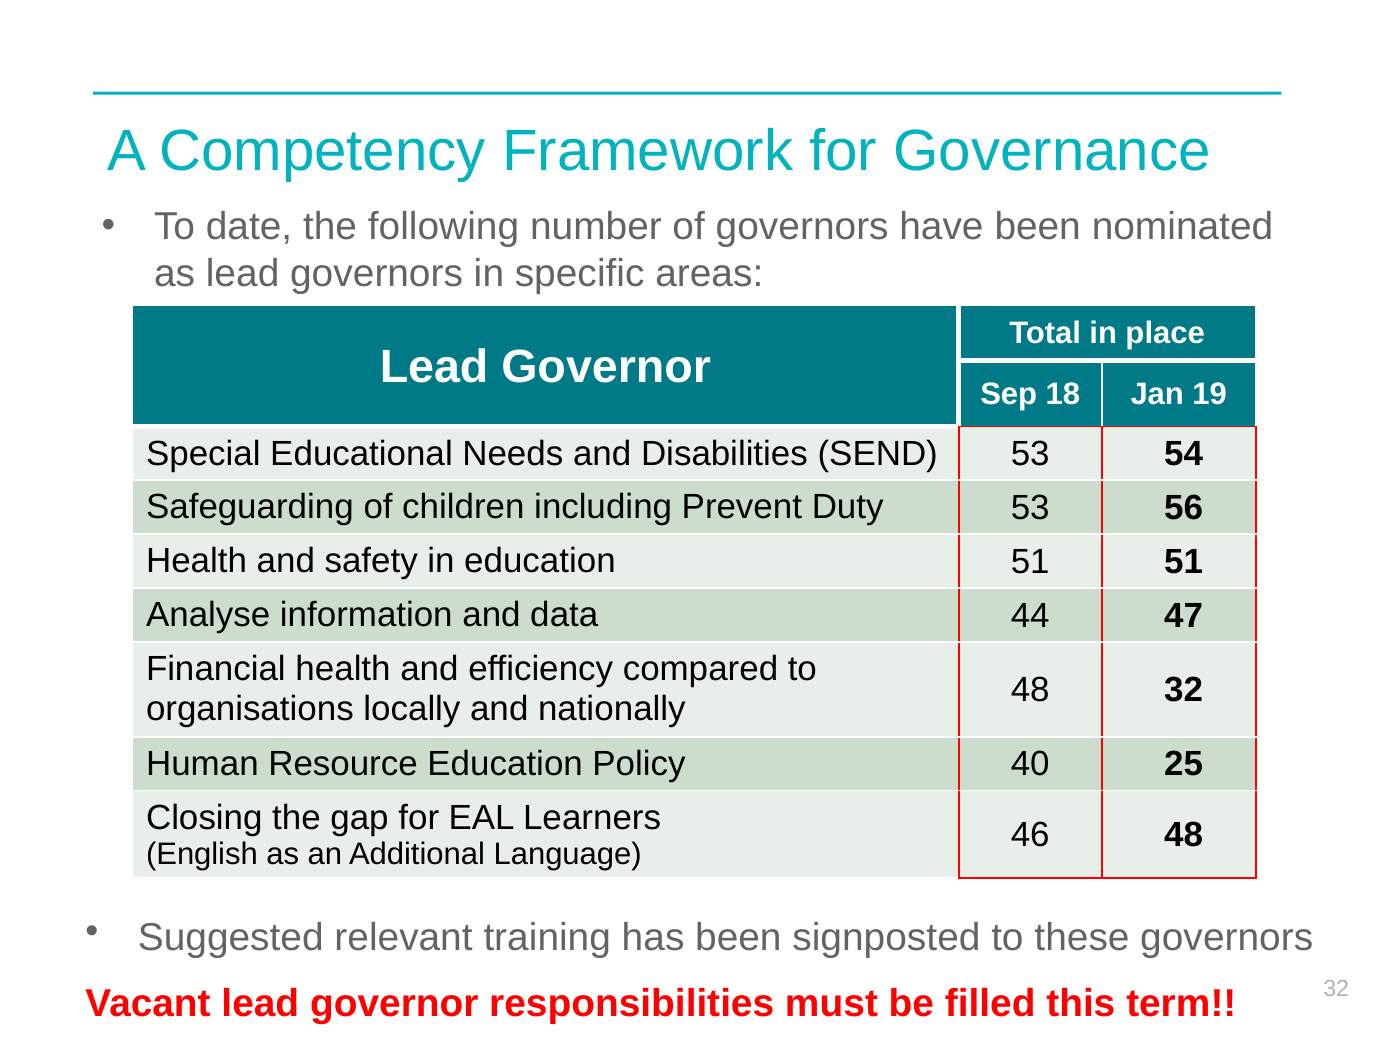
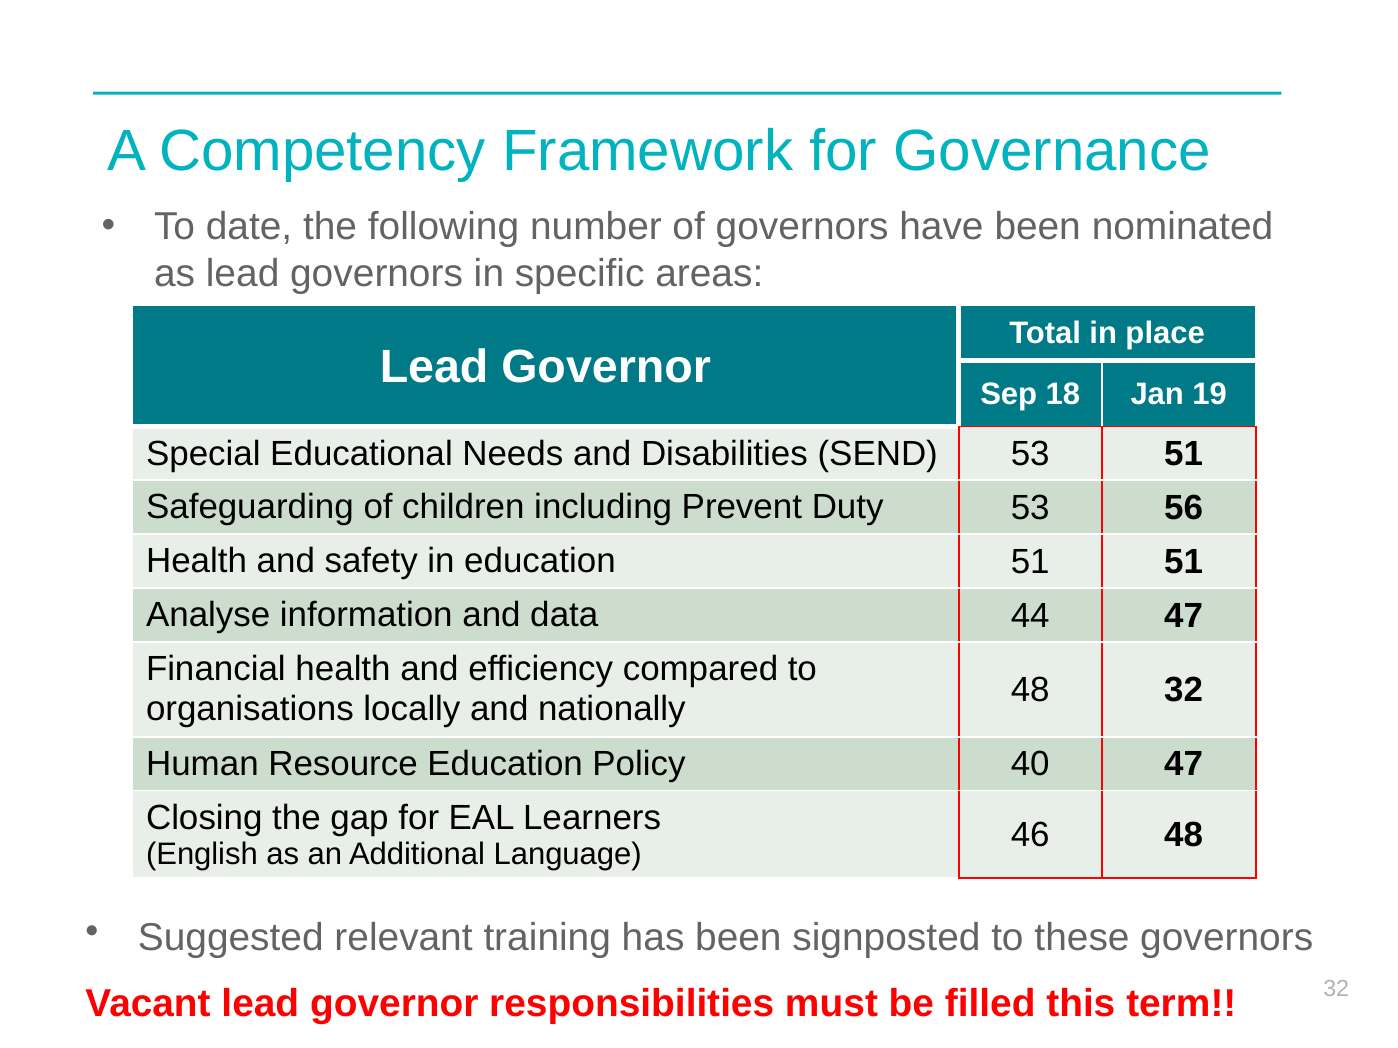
53 54: 54 -> 51 (1184, 454)
40 25: 25 -> 47 (1184, 765)
